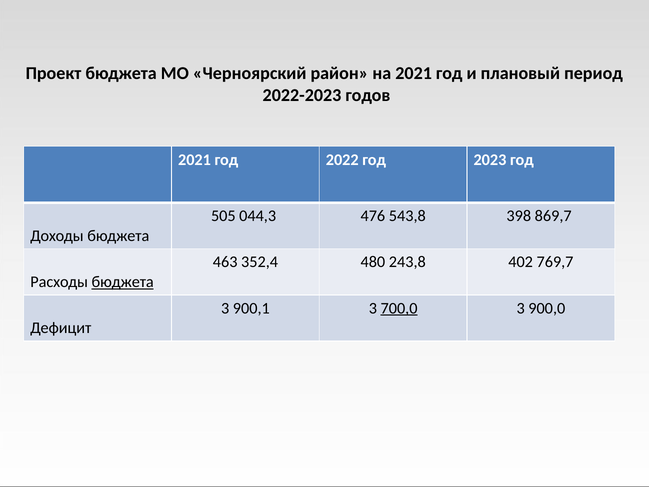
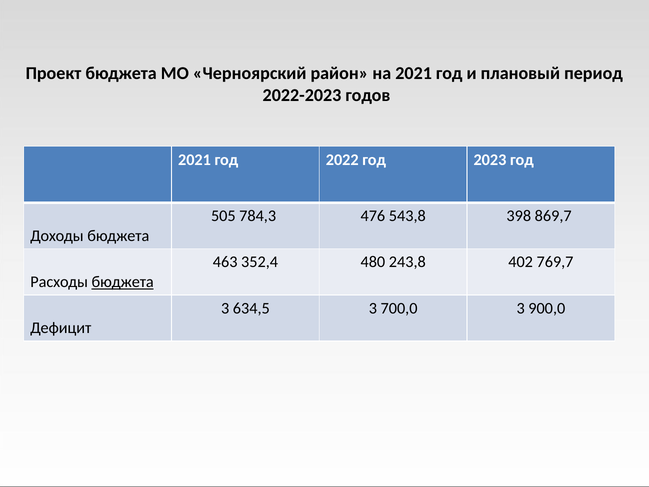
044,3: 044,3 -> 784,3 (258, 216)
900,1: 900,1 -> 634,5 (251, 308)
700,0 underline: present -> none (399, 308)
